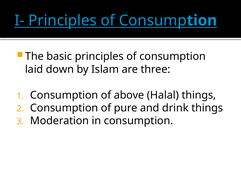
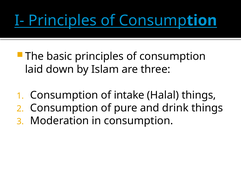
above: above -> intake (129, 95)
